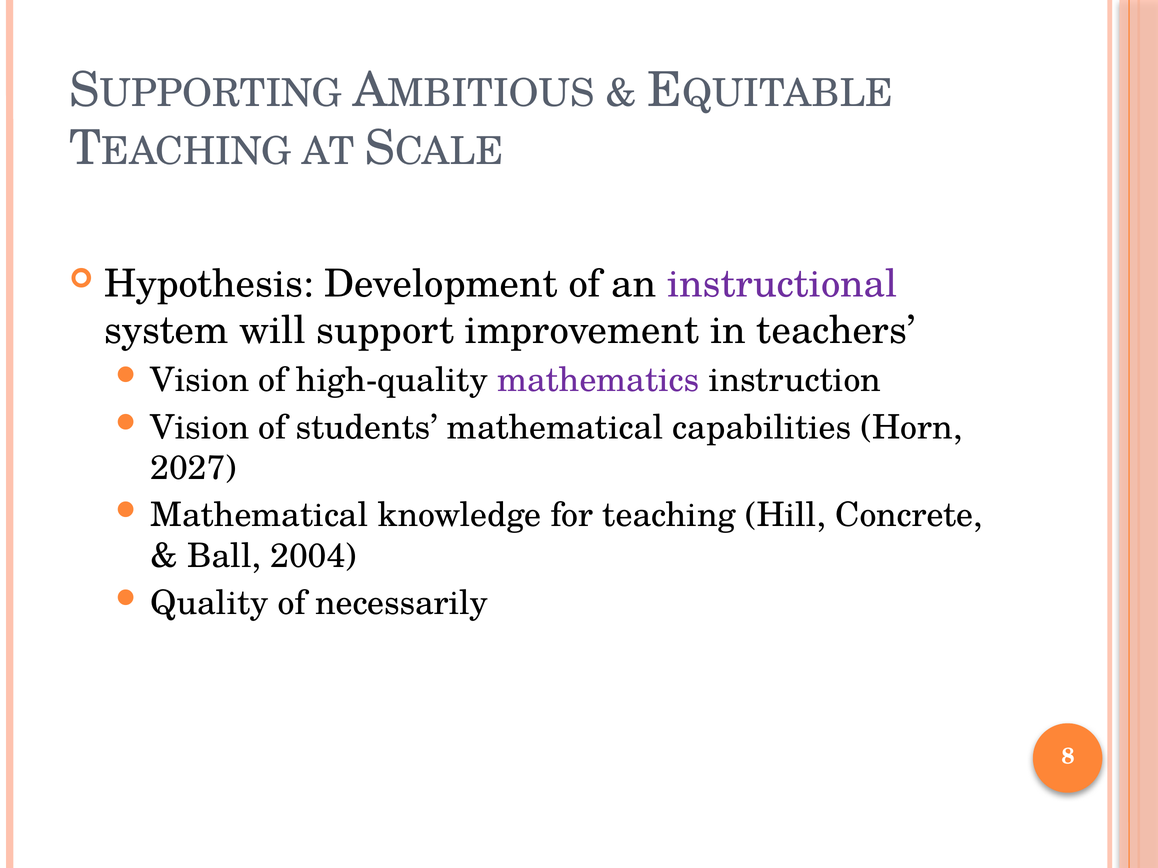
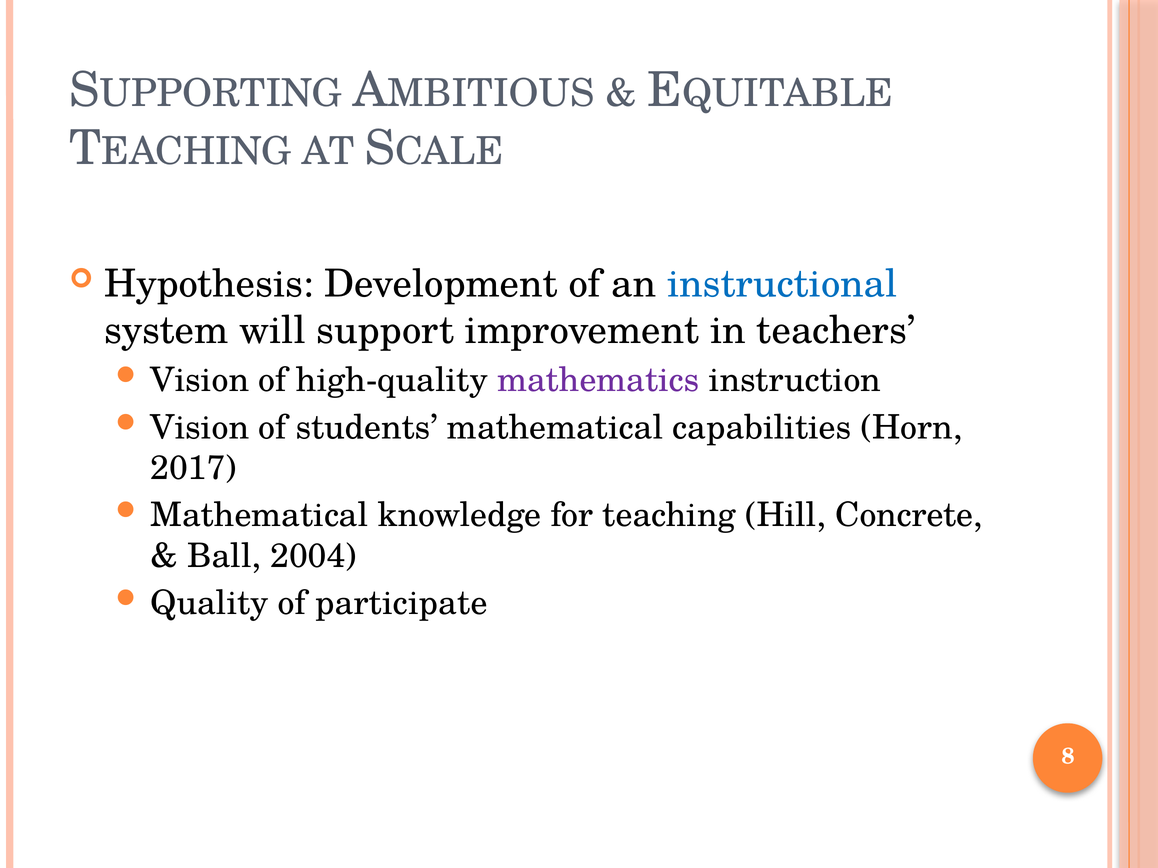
instructional colour: purple -> blue (782, 284)
2027: 2027 -> 2017 (194, 468)
necessarily: necessarily -> participate (401, 603)
